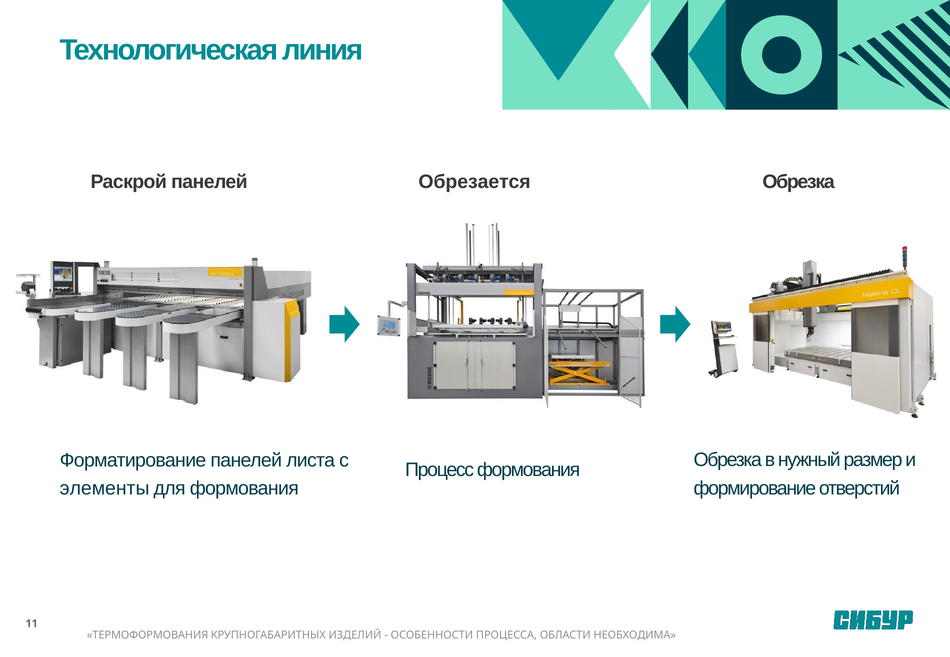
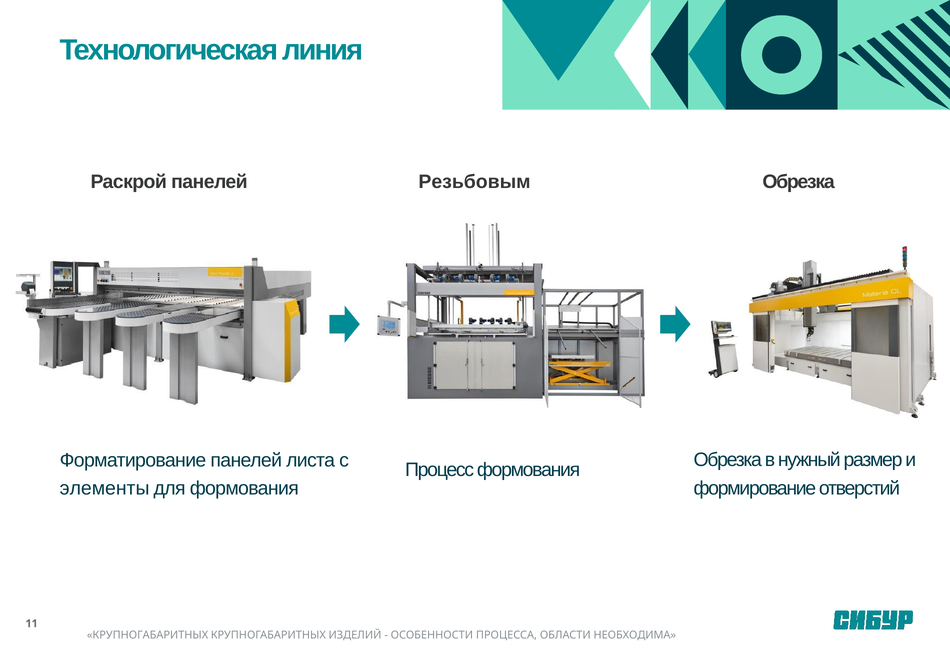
Обрезается: Обрезается -> Резьбовым (475, 182)
ТЕРМОФОРМОВАНИЯ: ТЕРМОФОРМОВАНИЯ -> КРУПНОГАБАРИТНЫХ (148, 636)
